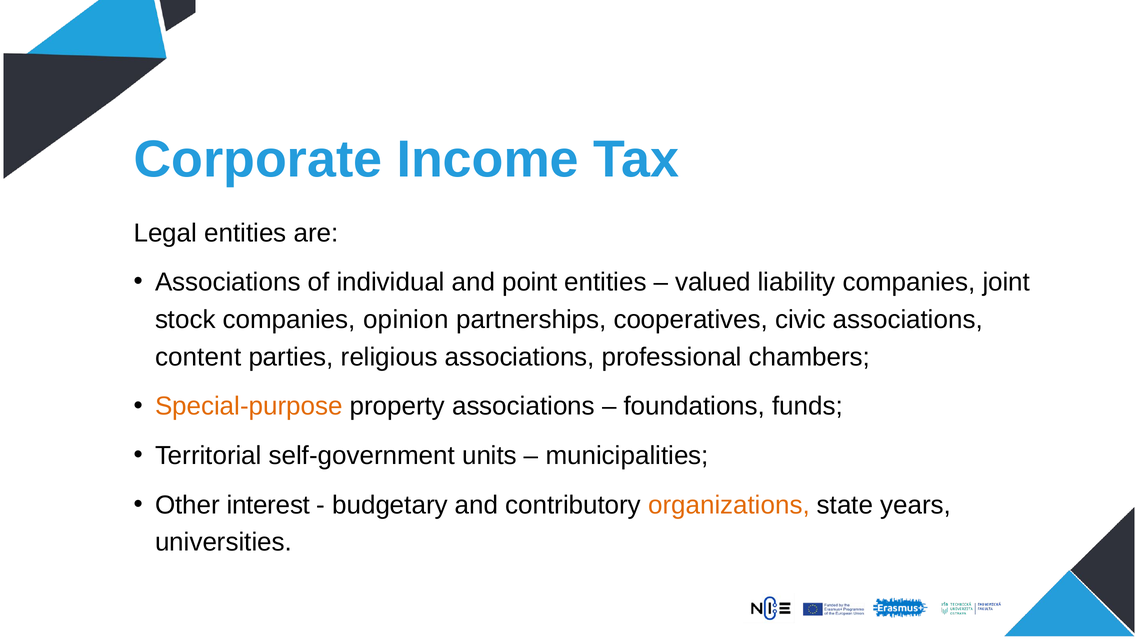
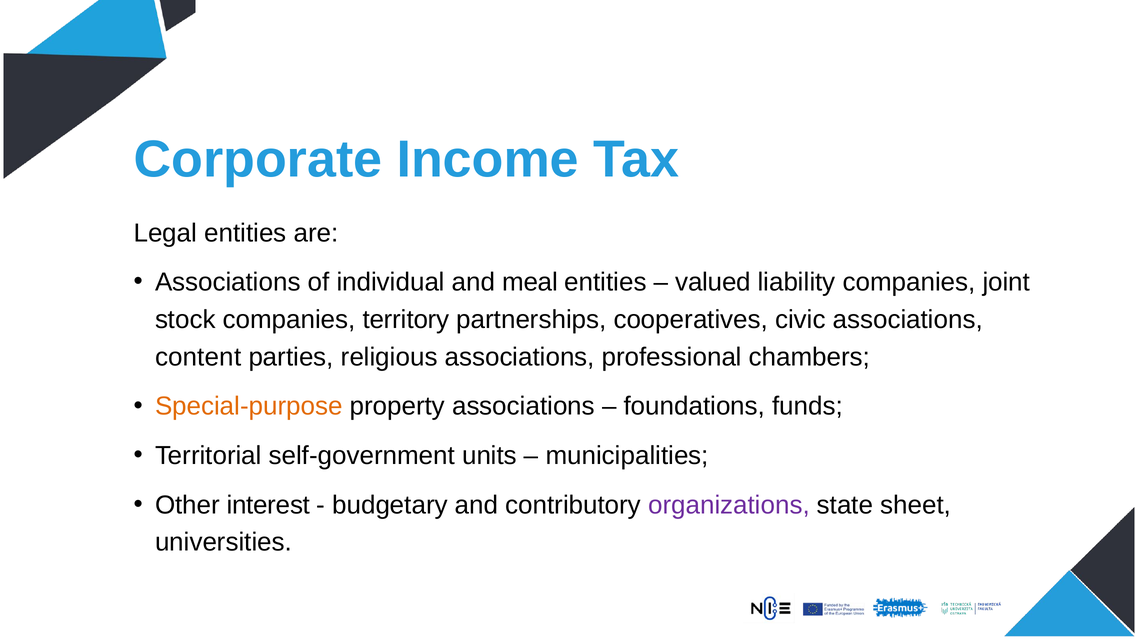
point: point -> meal (530, 282)
opinion: opinion -> territory (406, 320)
organizations colour: orange -> purple (729, 505)
years: years -> sheet (916, 505)
